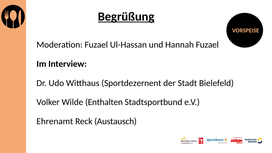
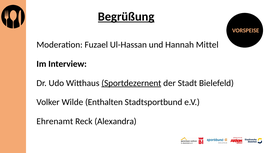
Hannah Fuzael: Fuzael -> Mittel (207, 45)
Sportdezernent underline: none -> present (131, 83)
Austausch: Austausch -> Alexandra (116, 121)
